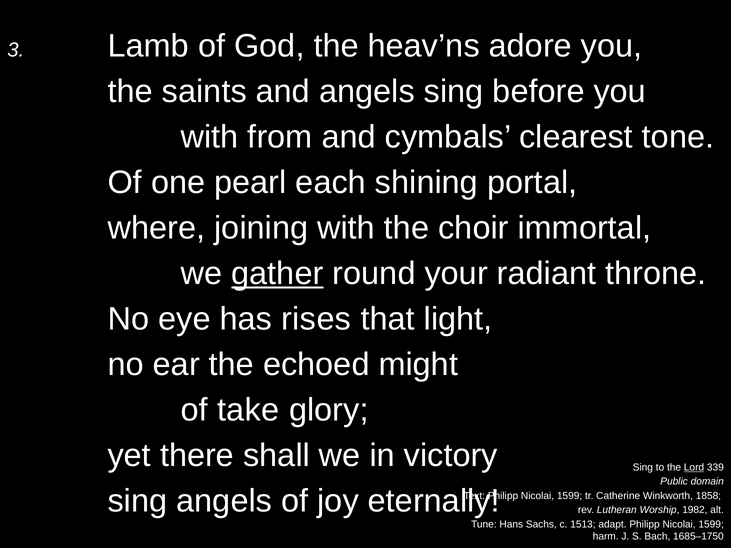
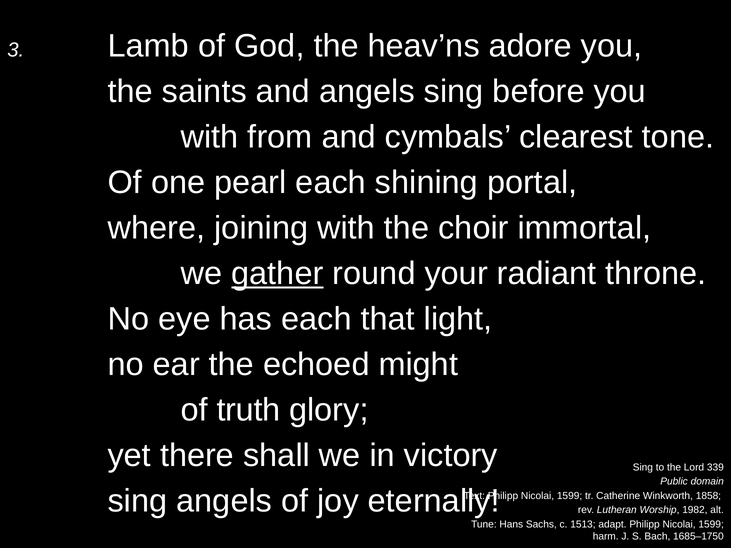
has rises: rises -> each (316, 319)
take: take -> truth (249, 410)
Lord underline: present -> none (694, 468)
